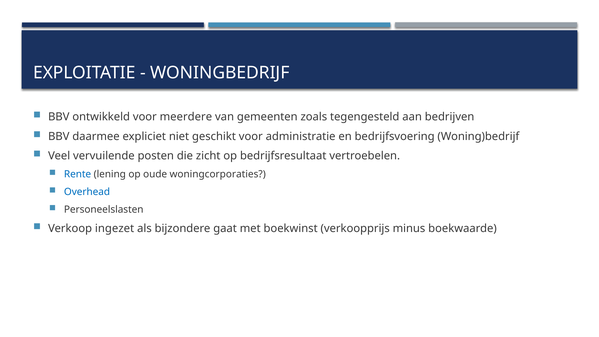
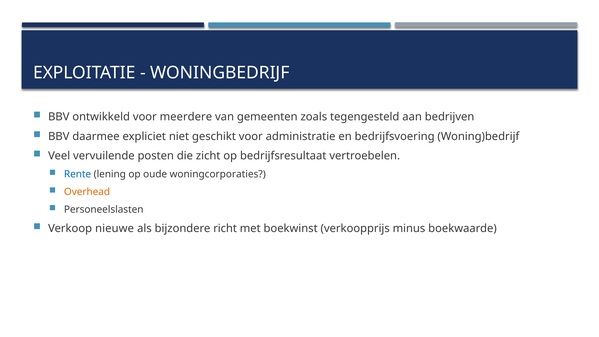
Overhead colour: blue -> orange (87, 192)
ingezet: ingezet -> nieuwe (115, 228)
gaat: gaat -> richt (225, 228)
